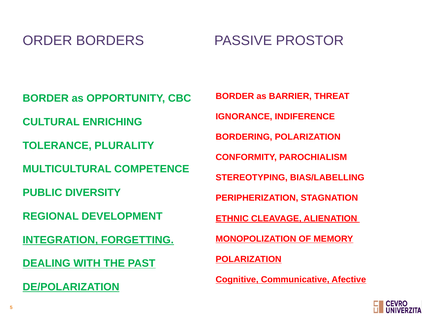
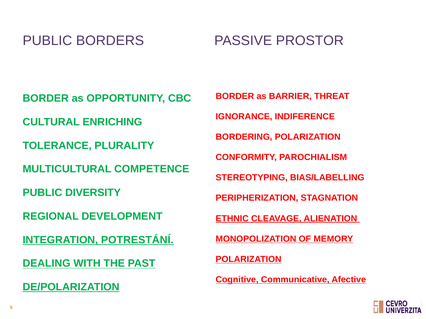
ORDER: ORDER -> PUBLIC (47, 41)
FORGETTING: FORGETTING -> POTRESTÁNÍ (137, 240)
